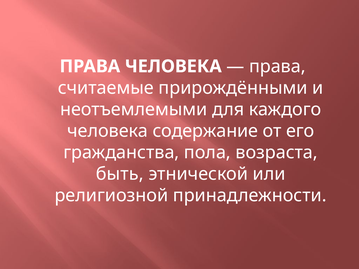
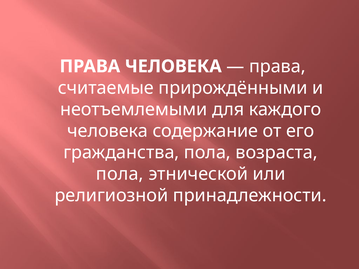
быть: быть -> пола (120, 174)
